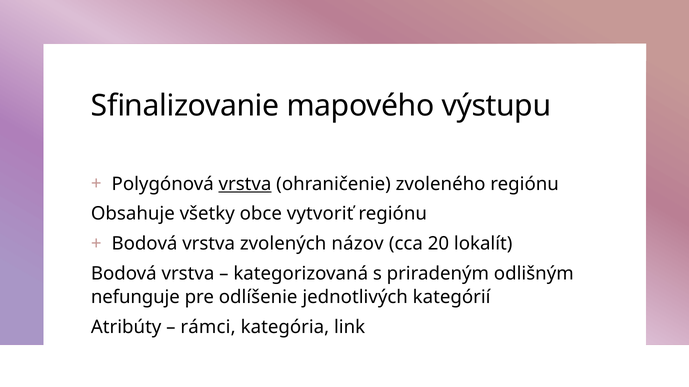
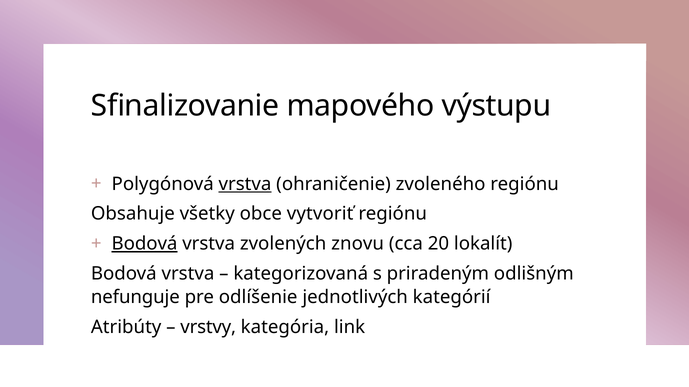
Bodová underline: none -> present (145, 244)
názov: názov -> znovu (358, 244)
rámci: rámci -> vrstvy (208, 328)
